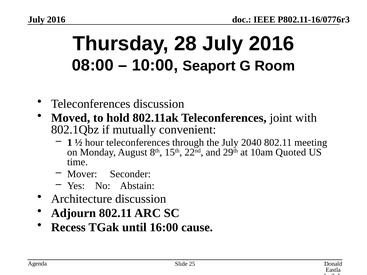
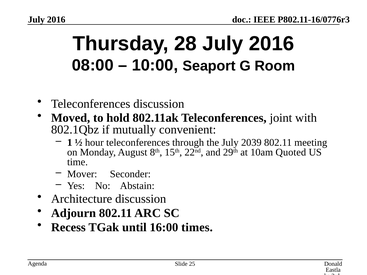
2040: 2040 -> 2039 (251, 143)
cause: cause -> times (197, 227)
